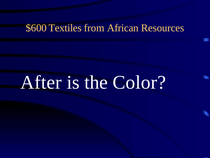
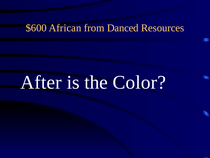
Textiles: Textiles -> African (65, 28)
African: African -> Danced (123, 28)
